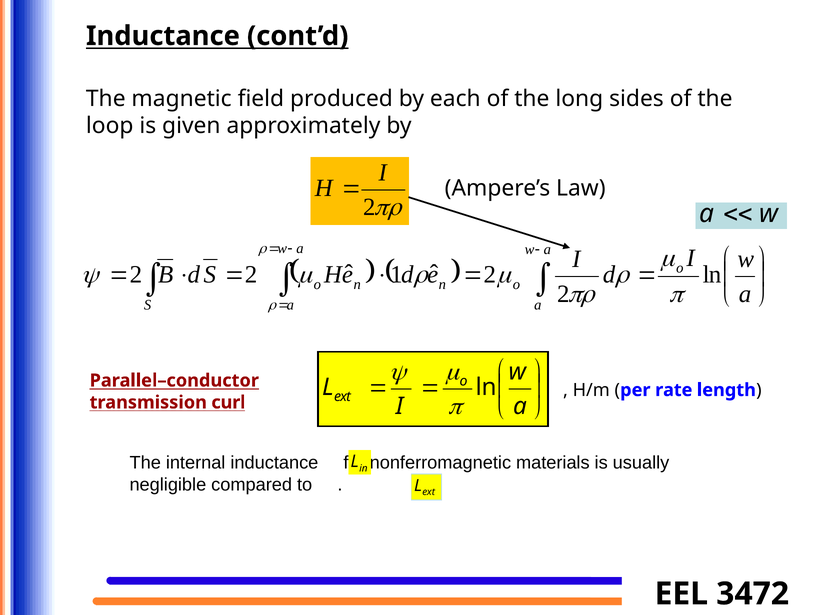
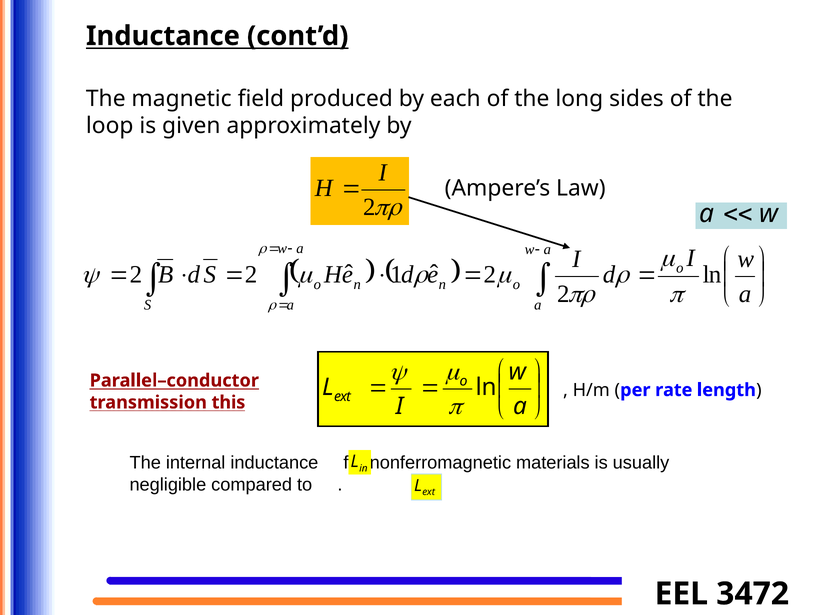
curl: curl -> this (228, 402)
